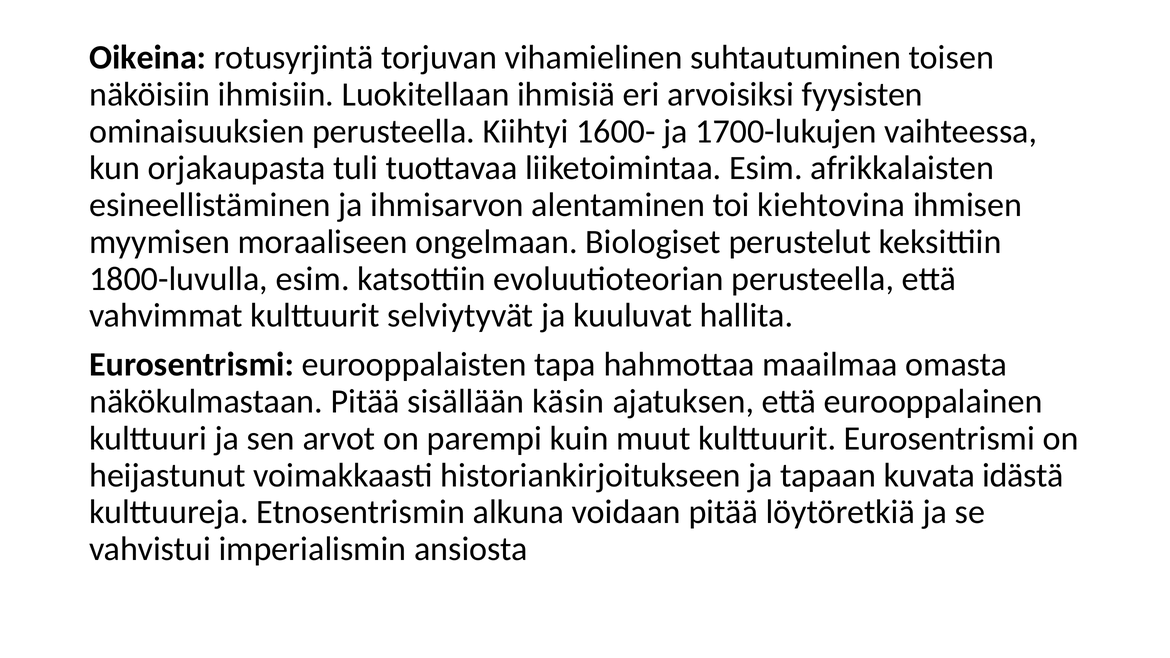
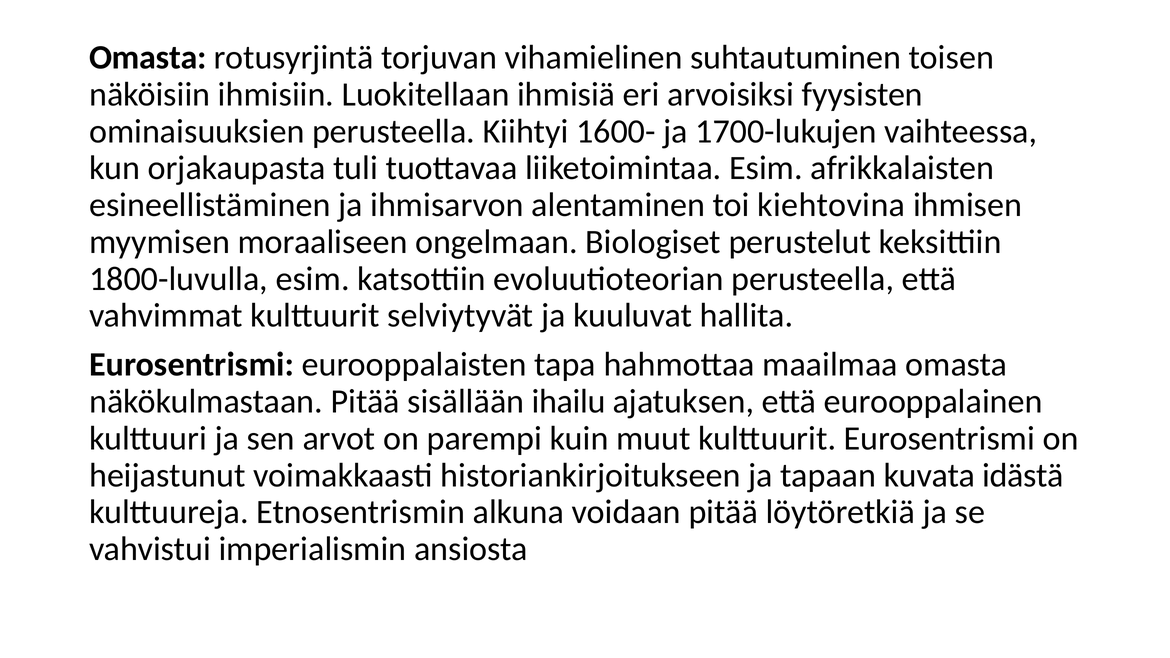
Oikeina: Oikeina -> Omasta (148, 58)
käsin: käsin -> ihailu (569, 402)
